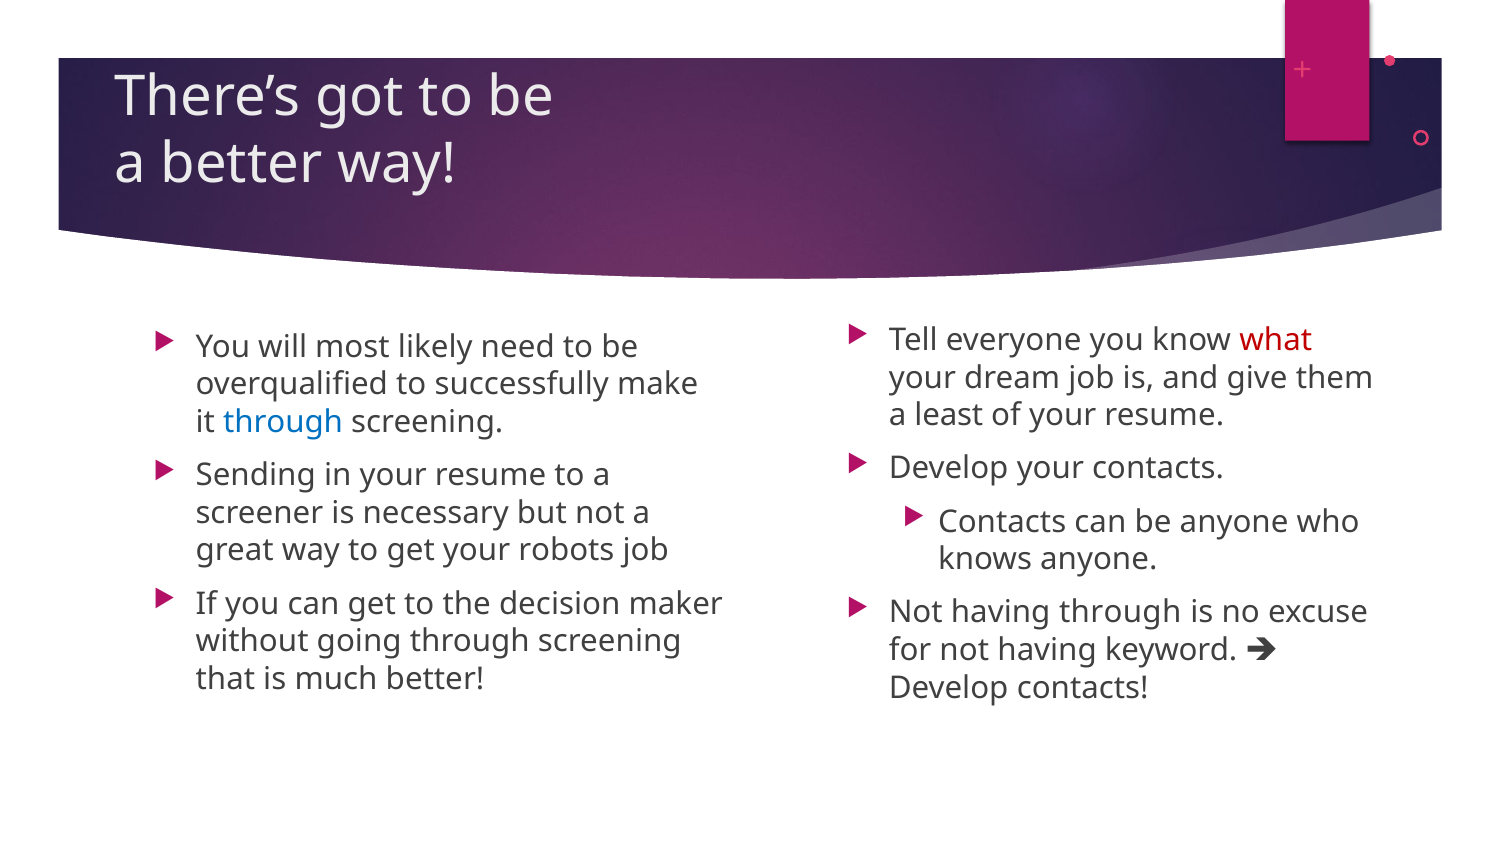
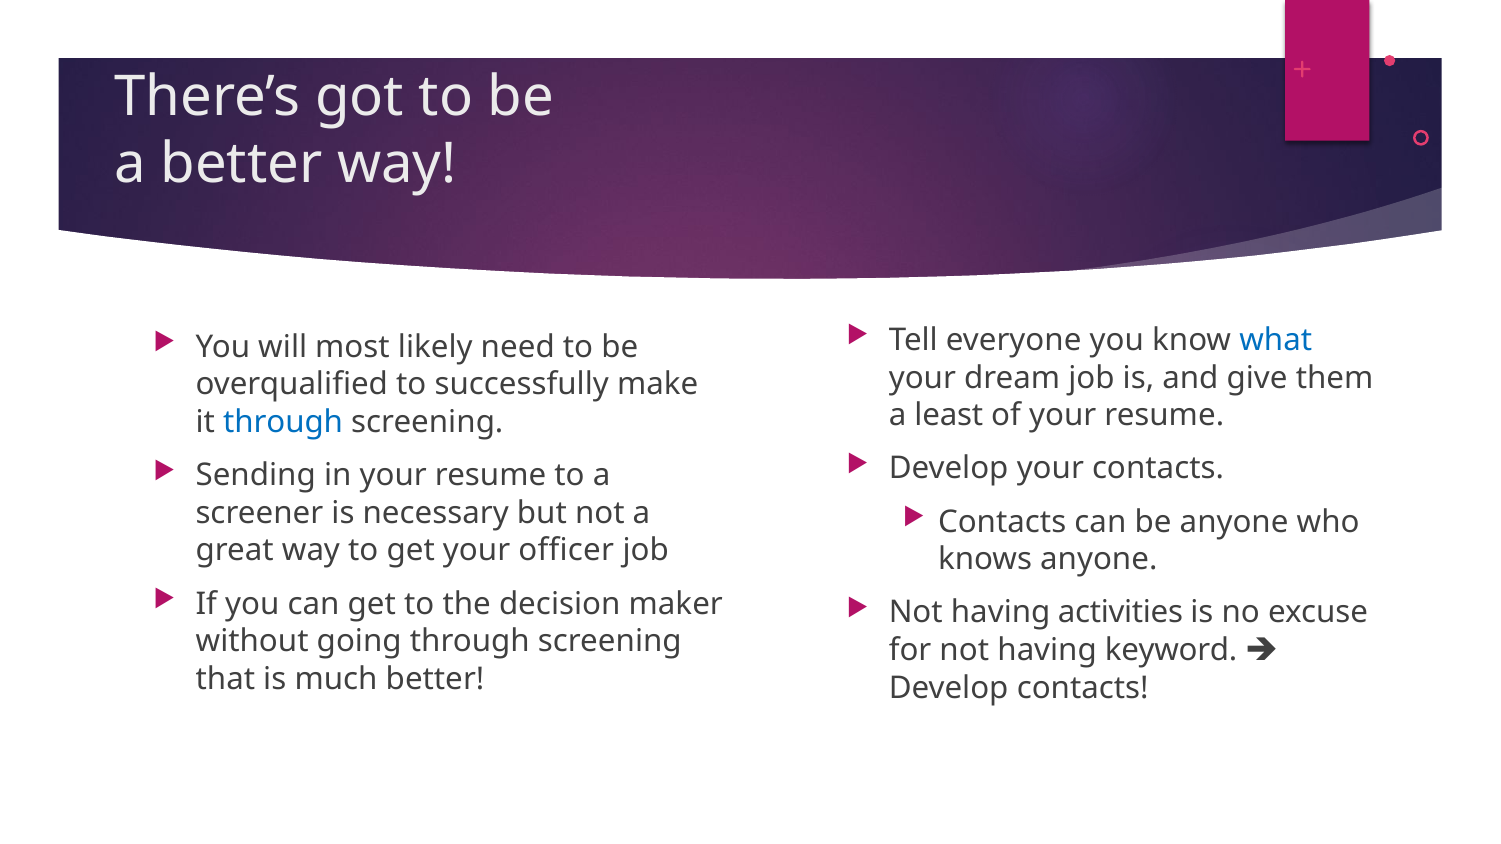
what colour: red -> blue (1276, 340)
robots: robots -> officer (566, 551)
having through: through -> activities (1121, 613)
